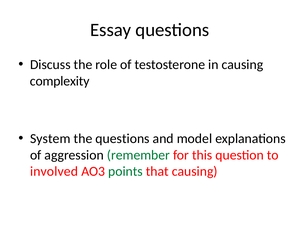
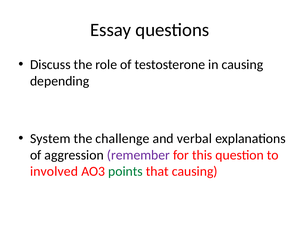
complexity: complexity -> depending (60, 81)
the questions: questions -> challenge (122, 139)
model: model -> verbal (194, 139)
remember colour: green -> purple (138, 155)
